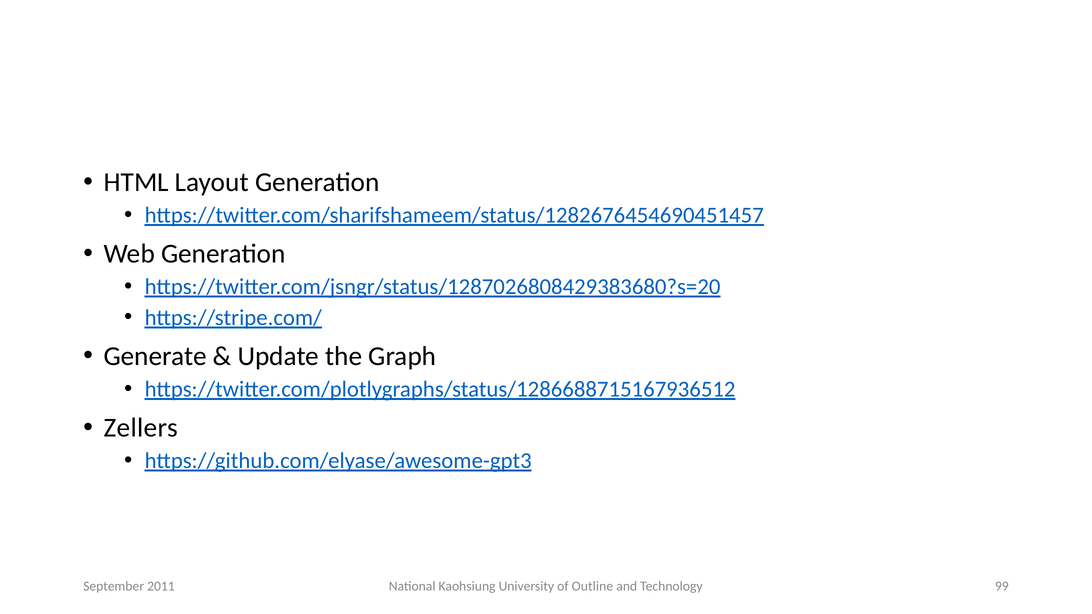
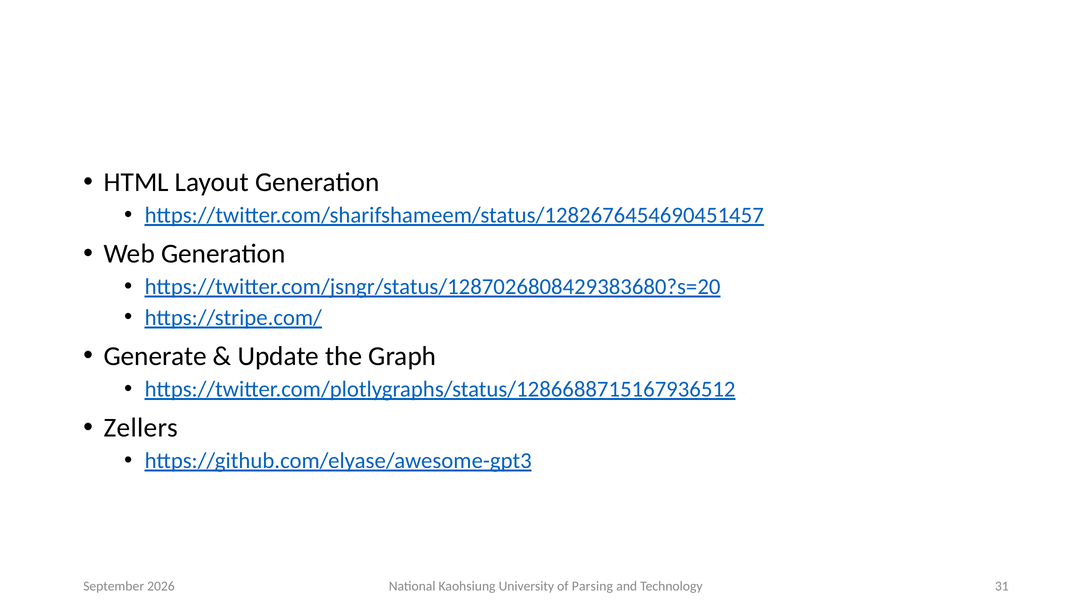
Outline: Outline -> Parsing (592, 586)
99: 99 -> 31 (1002, 586)
2011: 2011 -> 2026 (161, 587)
